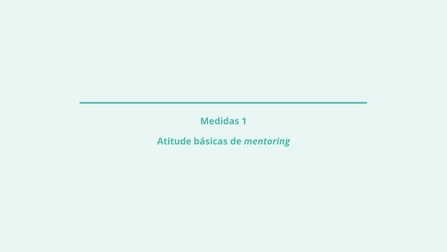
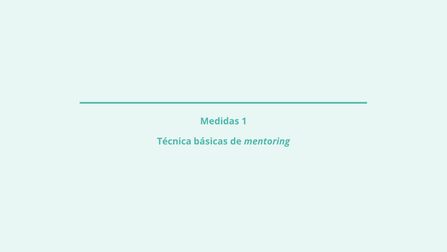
Atitude: Atitude -> Técnica (174, 141)
